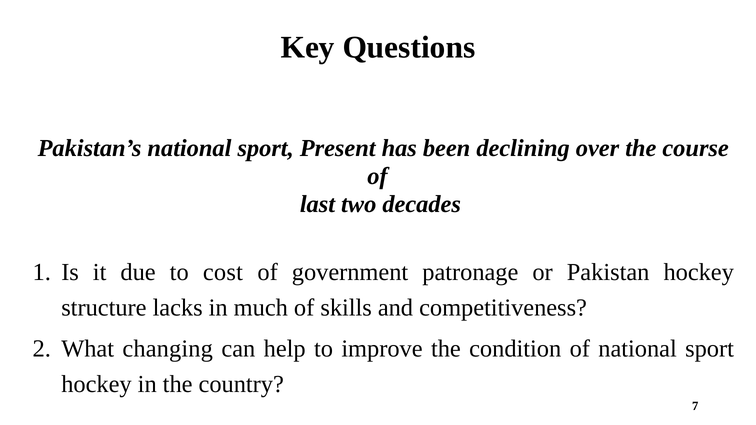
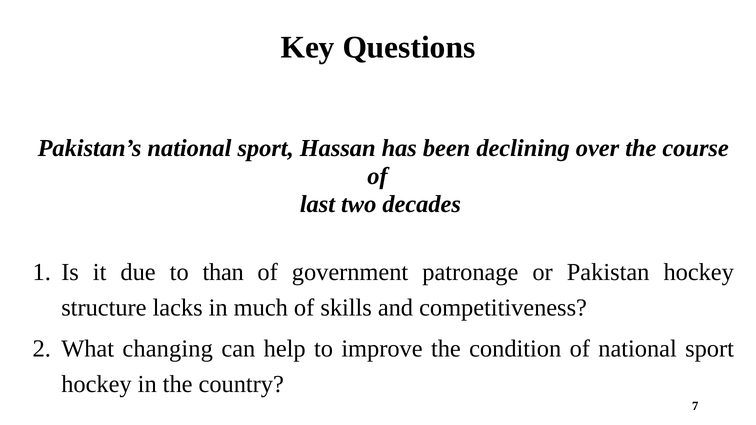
Present: Present -> Hassan (338, 148)
cost: cost -> than (223, 272)
